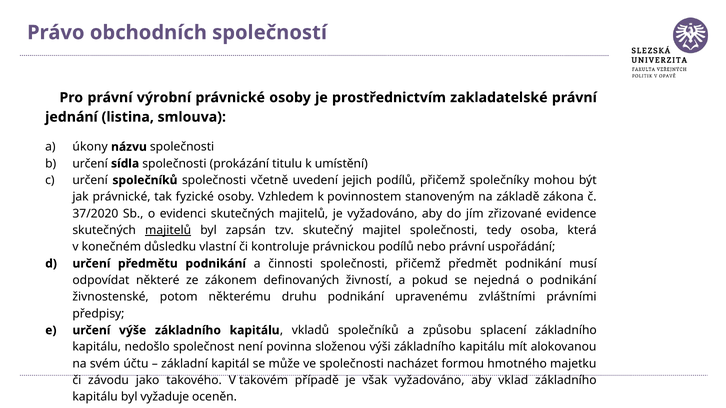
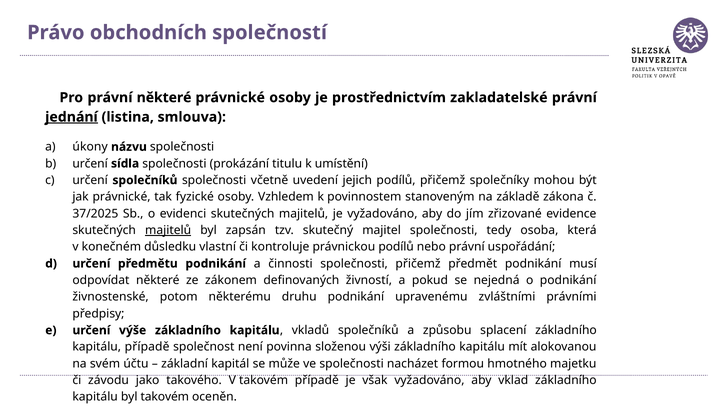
právní výrobní: výrobní -> některé (164, 98)
jednání underline: none -> present (71, 117)
37/2020: 37/2020 -> 37/2025 (95, 214)
kapitálu nedošlo: nedošlo -> případě (147, 347)
byl vyžaduje: vyžaduje -> takovém (165, 397)
